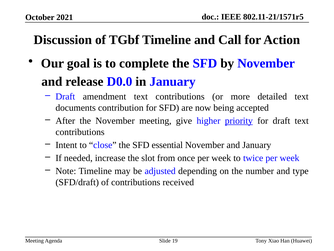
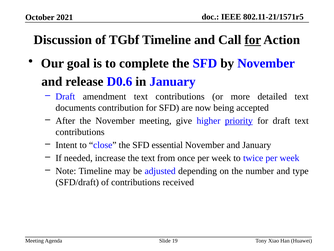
for underline: none -> present (253, 40)
D0.0: D0.0 -> D0.6 (119, 81)
the slot: slot -> text (148, 158)
